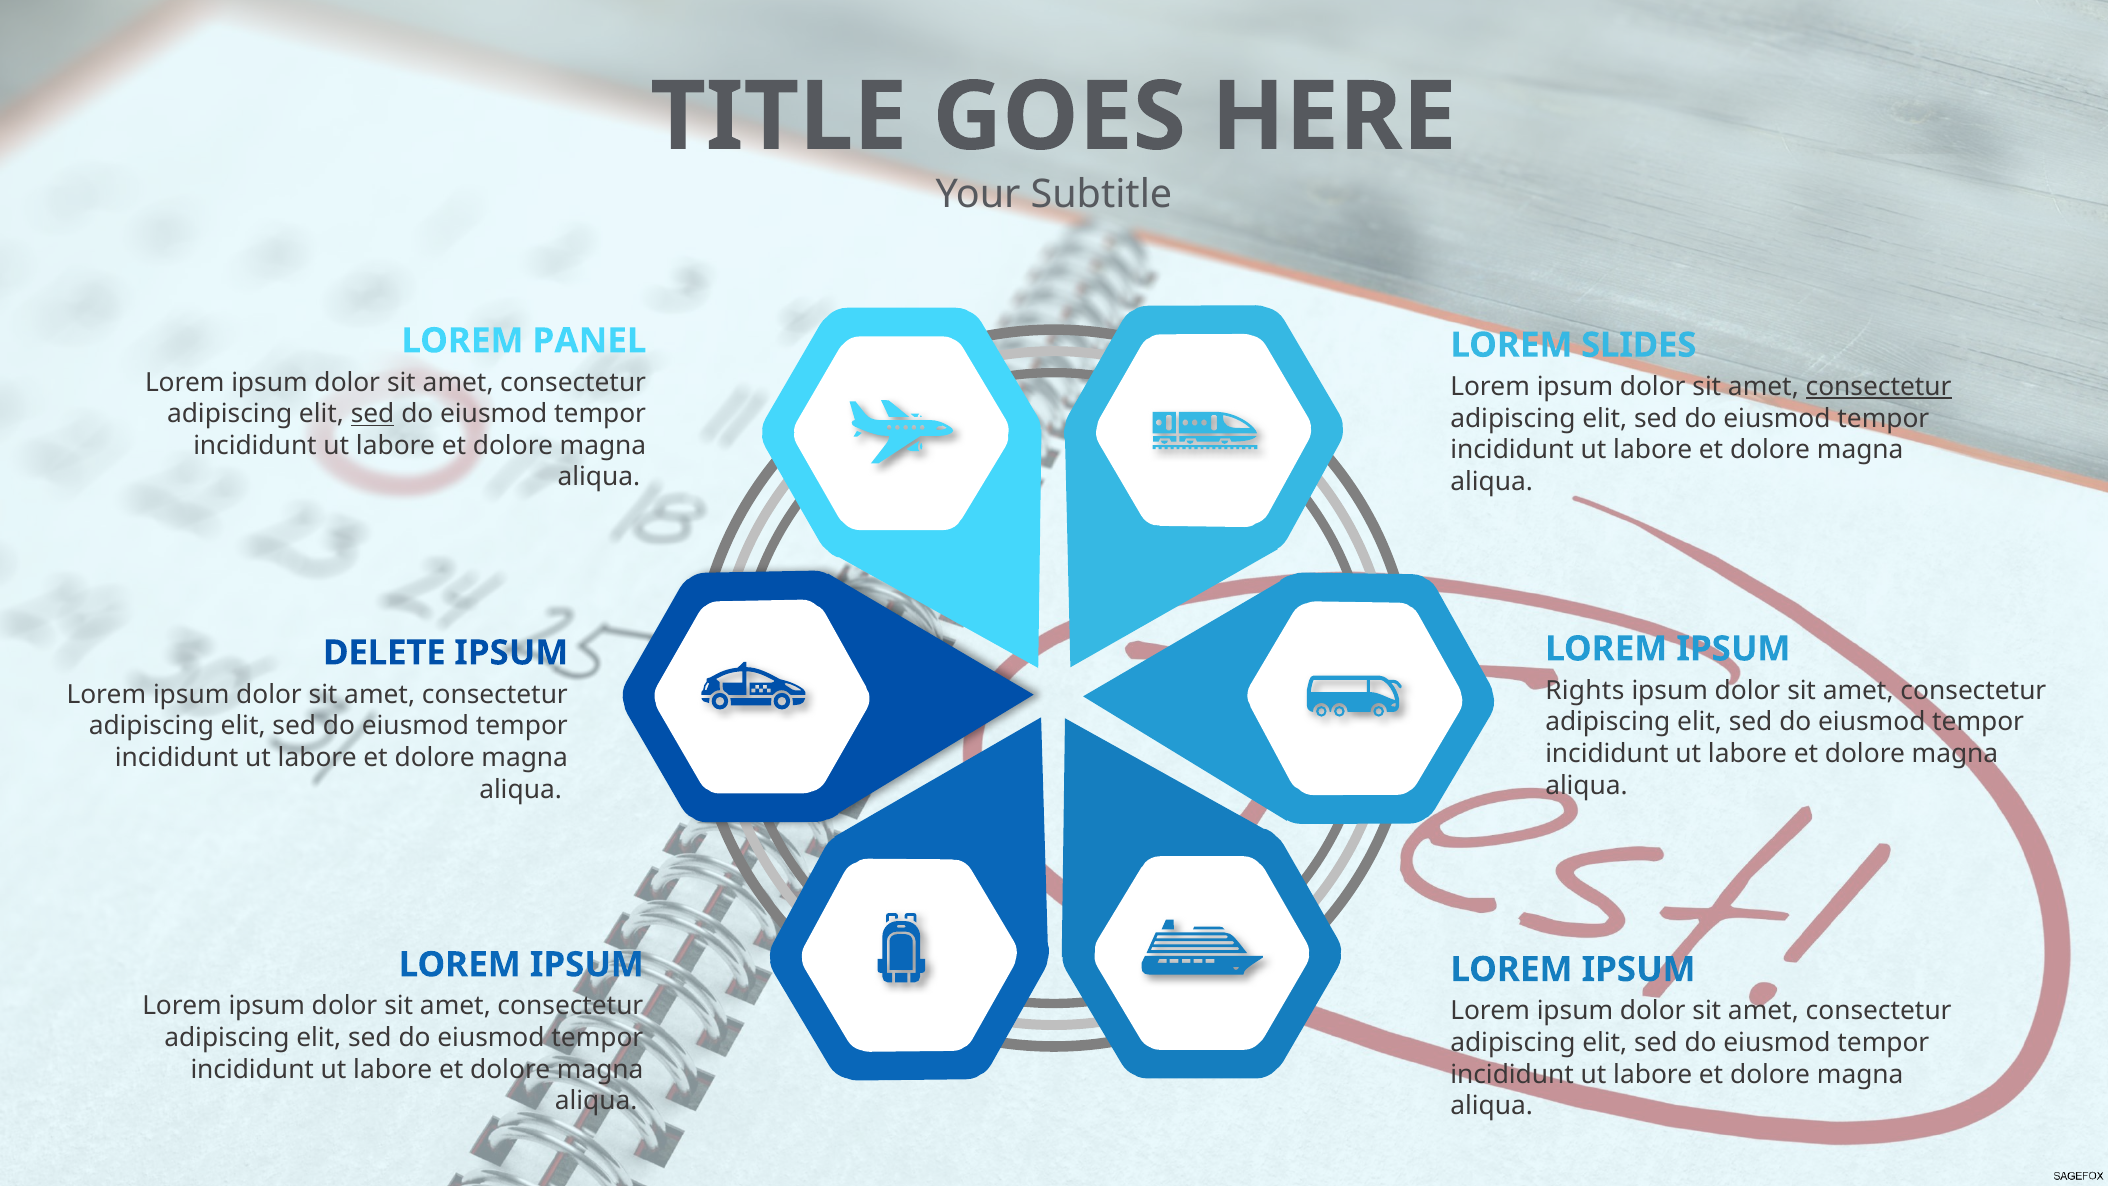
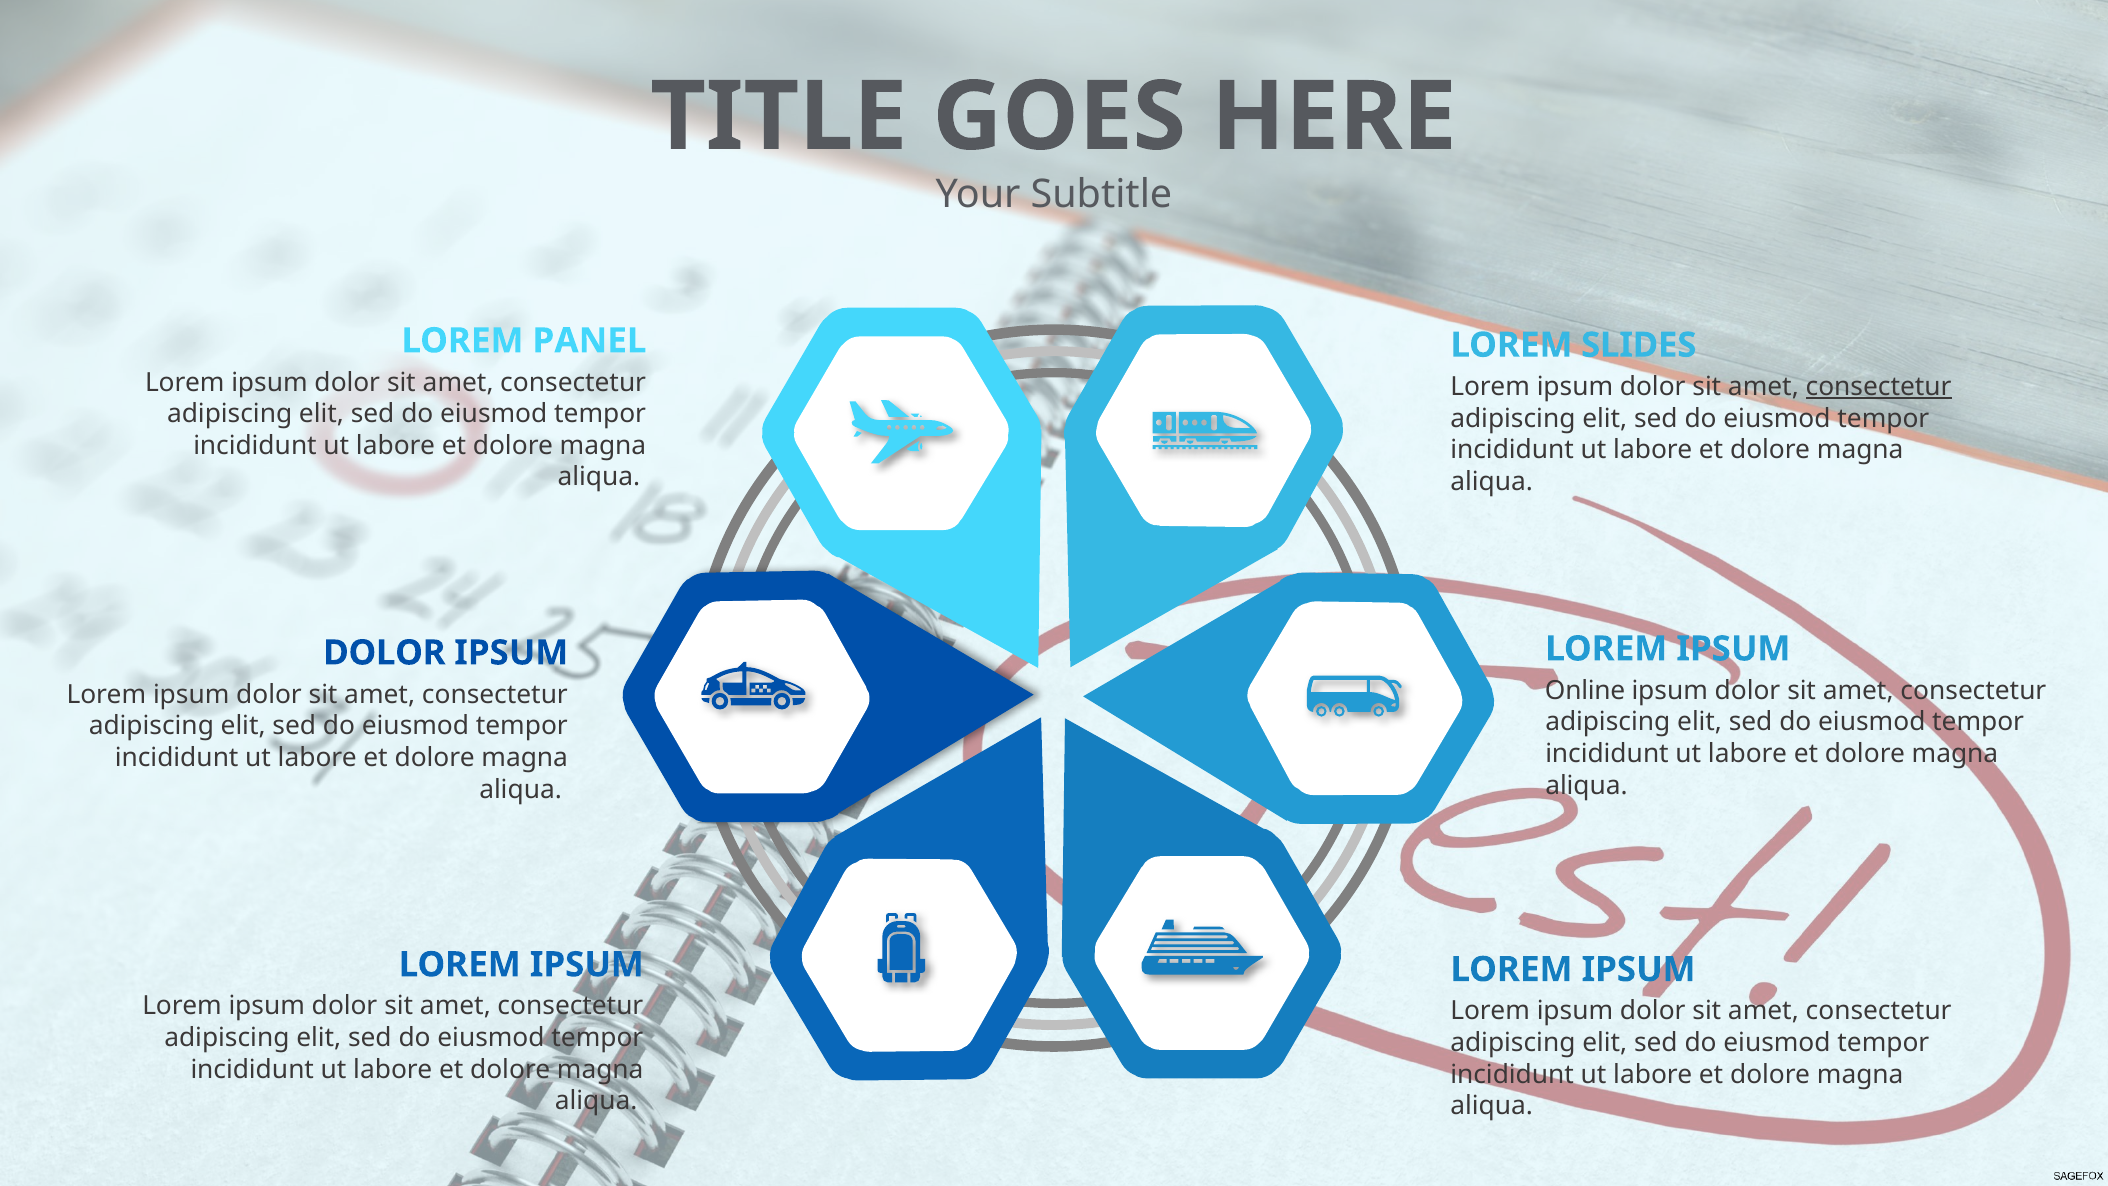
sed underline: present -> none (373, 414)
DELETE: DELETE -> DOLOR (384, 653)
Rights: Rights -> Online (1585, 690)
